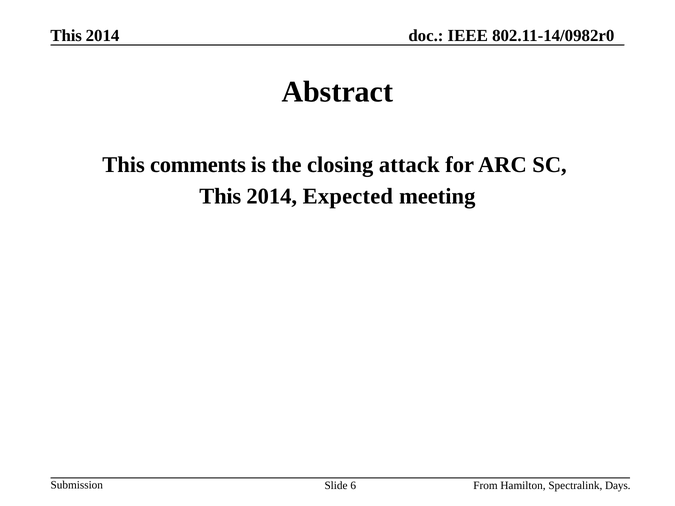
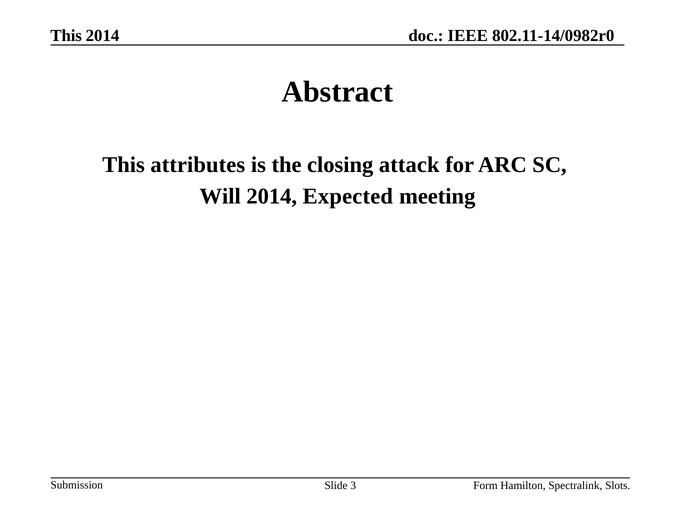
comments: comments -> attributes (198, 165)
This: This -> Will (220, 196)
6: 6 -> 3 (353, 486)
From: From -> Form (485, 486)
Days: Days -> Slots (618, 486)
